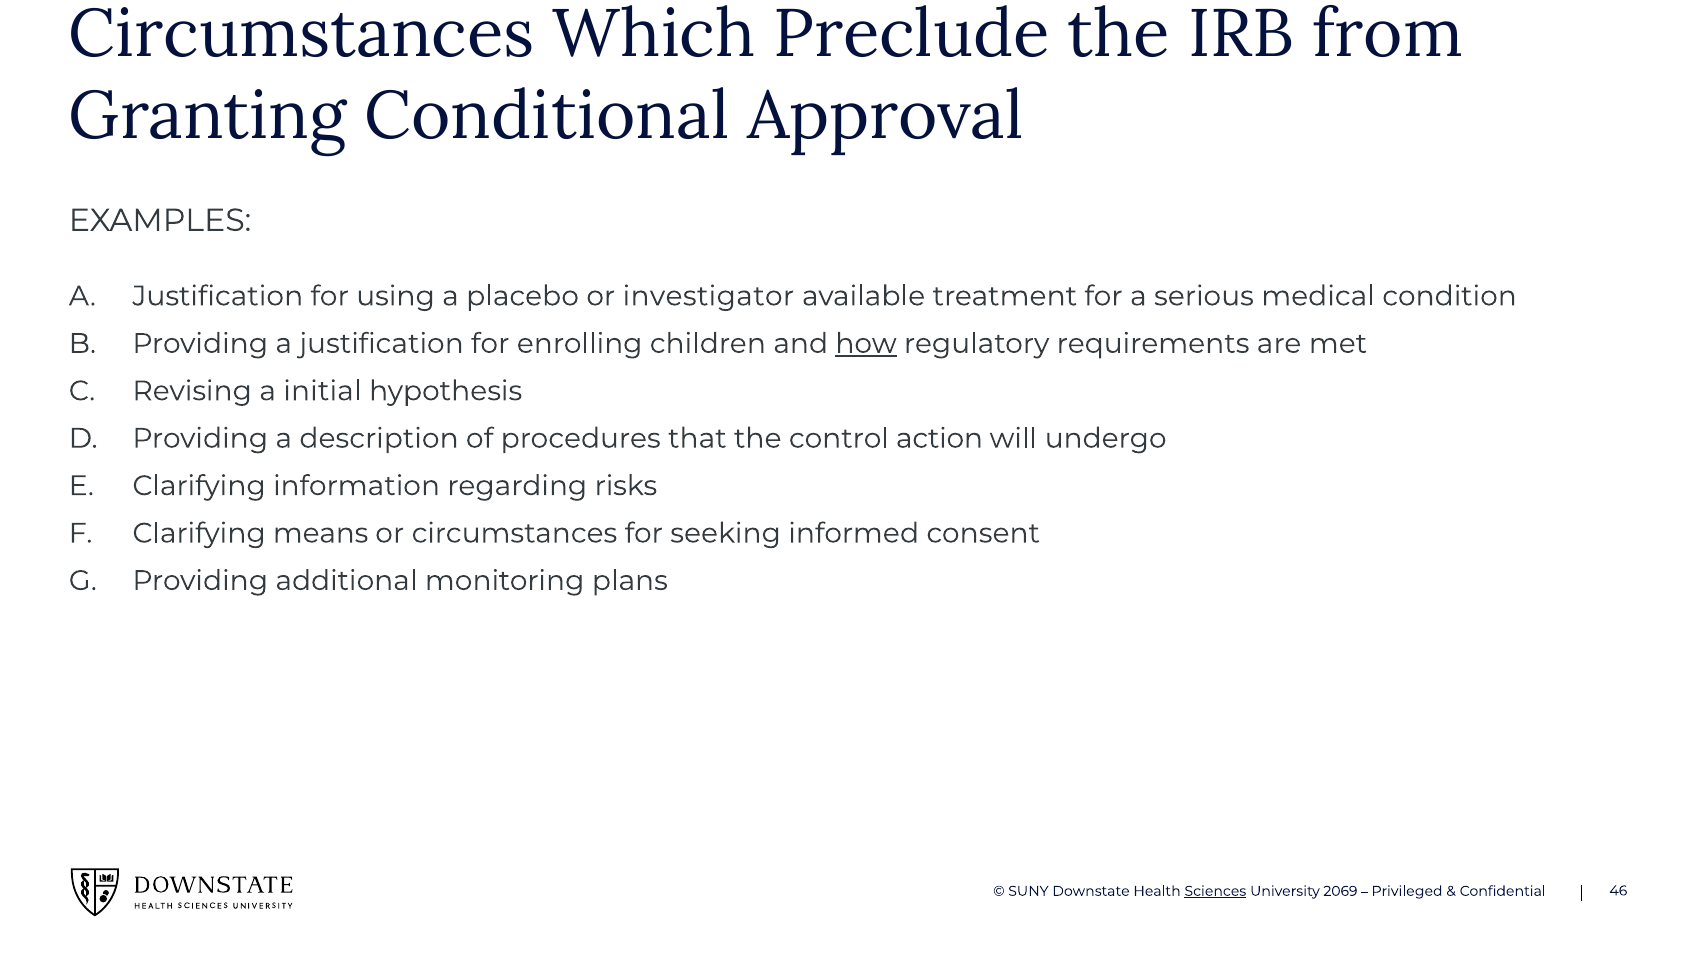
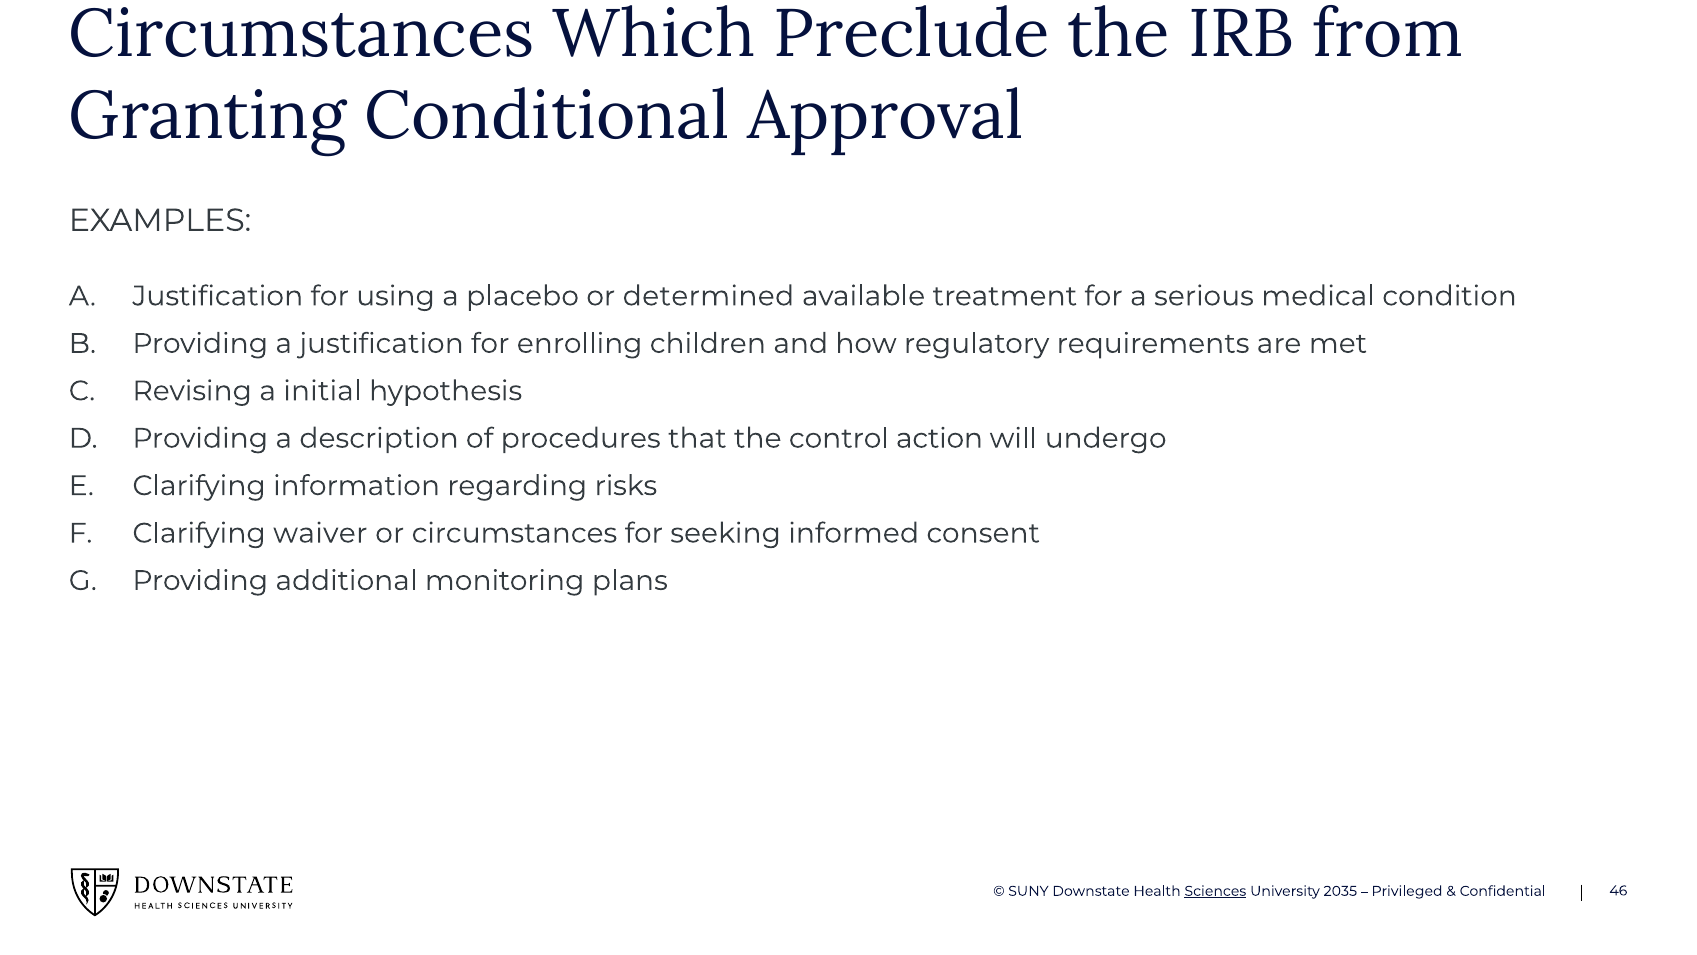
investigator: investigator -> determined (708, 296)
how underline: present -> none (866, 343)
means: means -> waiver (320, 533)
2069: 2069 -> 2035 (1340, 891)
